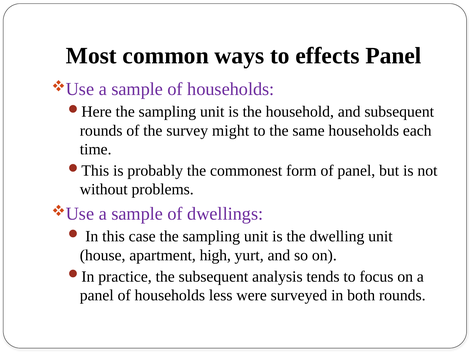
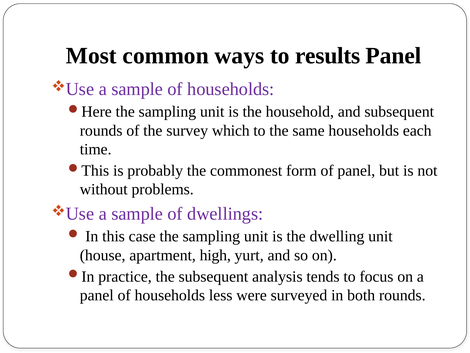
effects: effects -> results (328, 56)
might: might -> which (231, 130)
